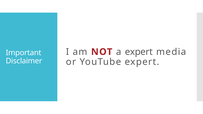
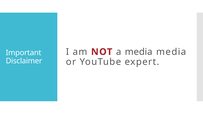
a expert: expert -> media (139, 52)
